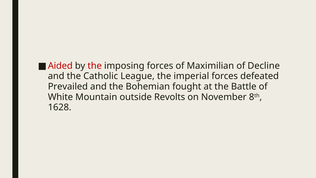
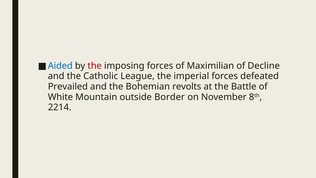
Aided colour: red -> blue (60, 66)
fought: fought -> revolts (187, 86)
Revolts: Revolts -> Border (170, 97)
1628: 1628 -> 2214 (60, 107)
